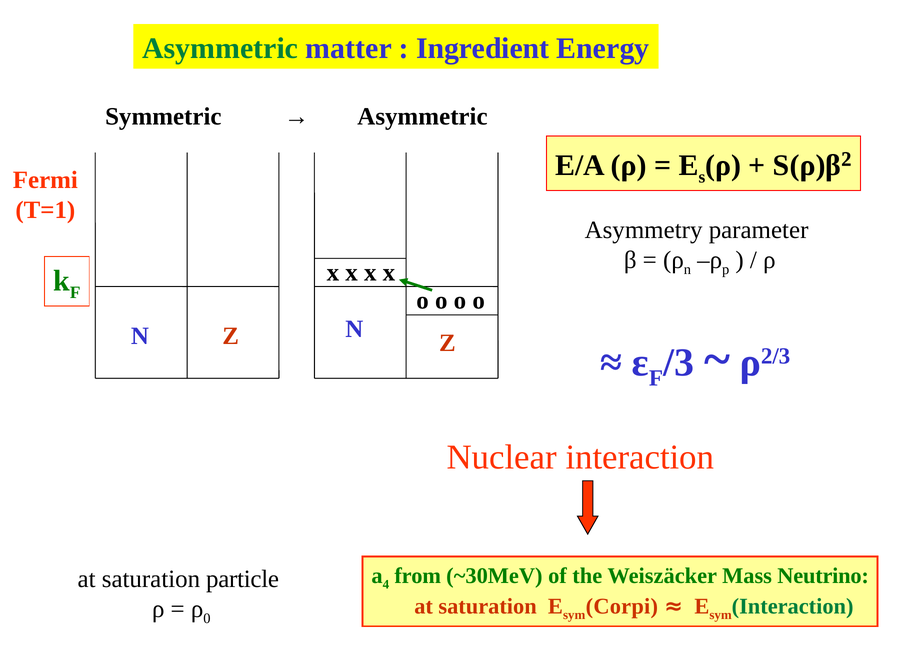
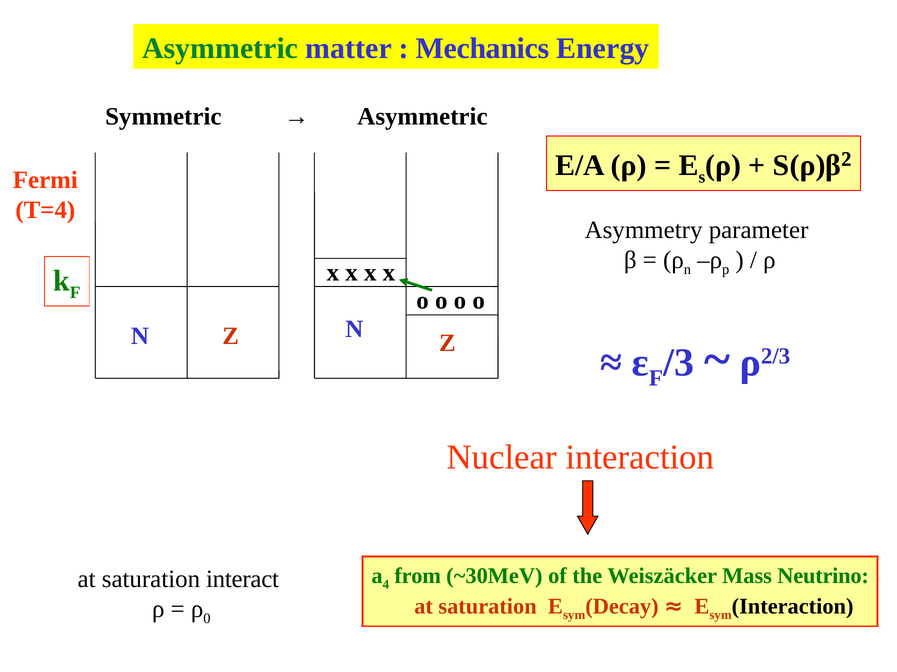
Ingredient: Ingredient -> Mechanics (483, 49)
T=1: T=1 -> T=4 (45, 210)
particle: particle -> interact (243, 580)
Corpi: Corpi -> Decay (622, 607)
Interaction colour: green -> black (793, 607)
